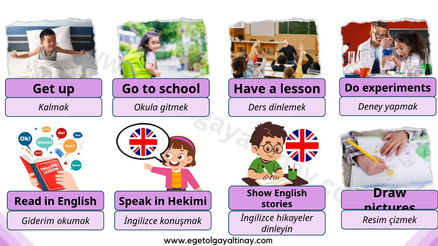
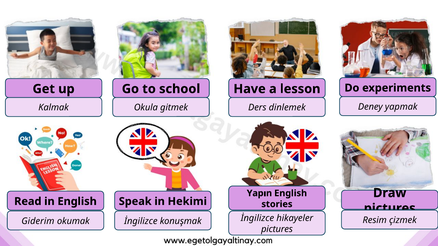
Show: Show -> Yapın (259, 193)
dinleyin: dinleyin -> pictures (277, 229)
